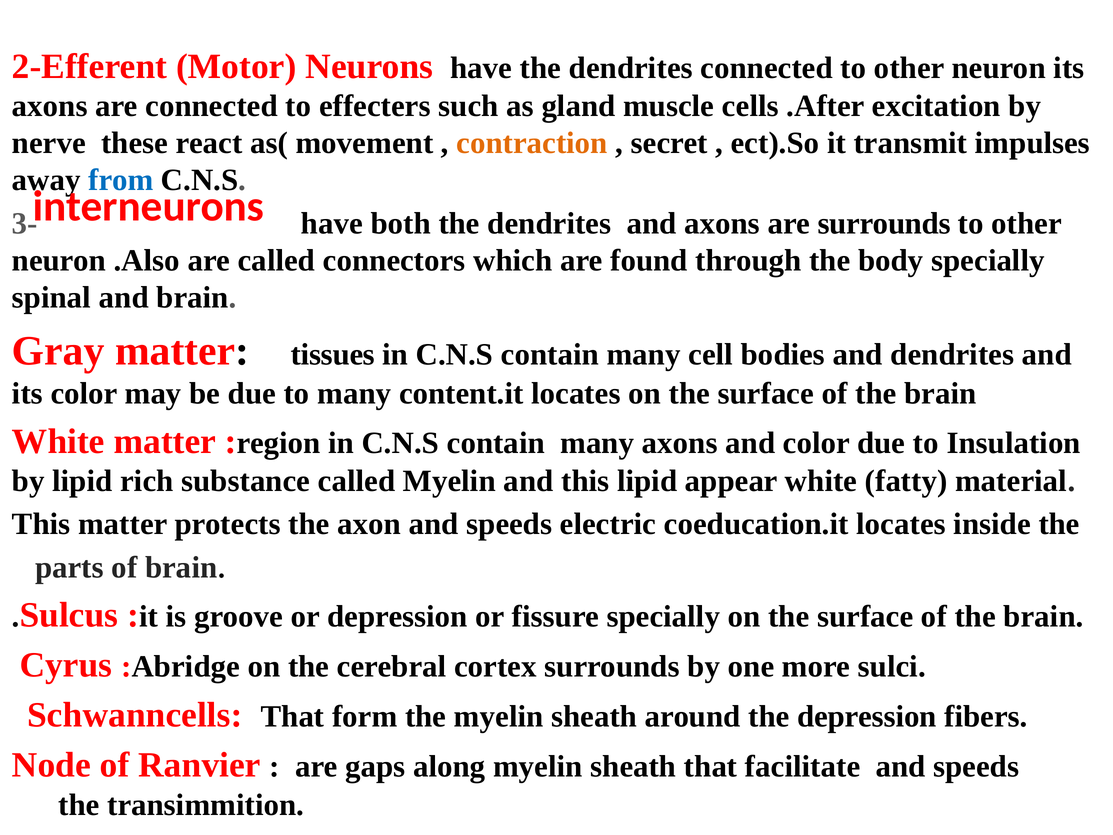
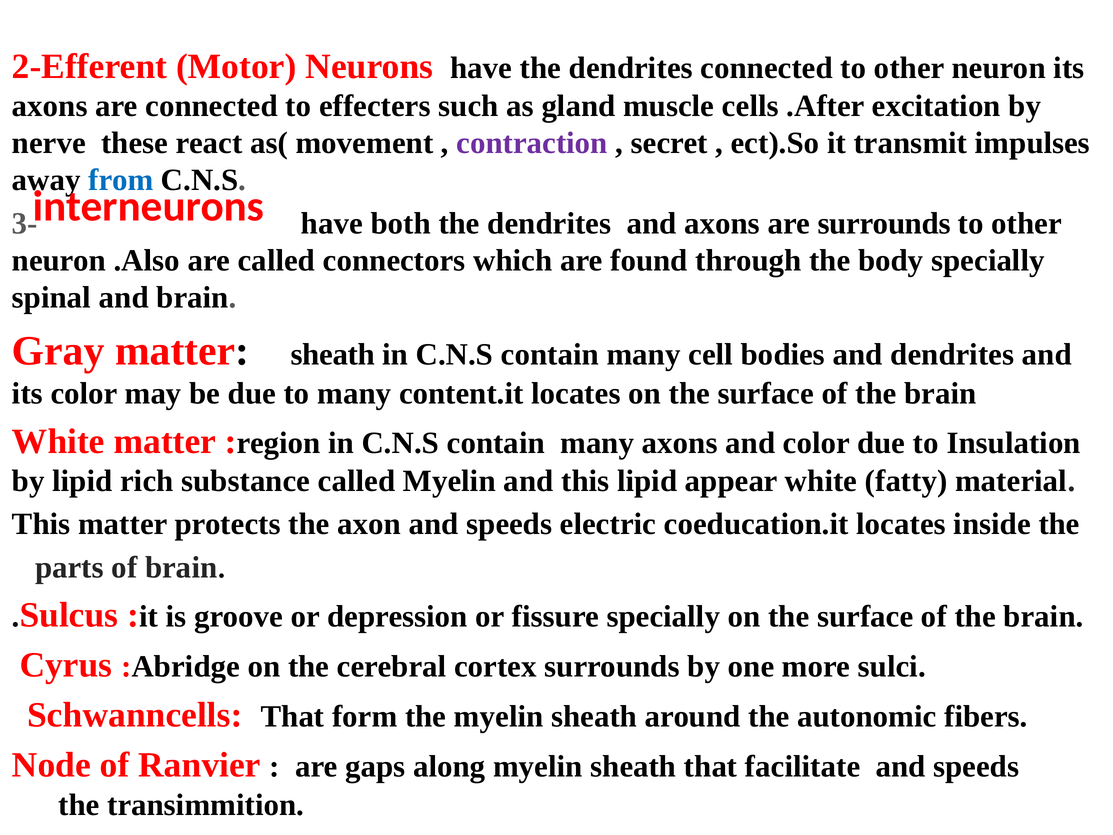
contraction colour: orange -> purple (532, 143)
matter tissues: tissues -> sheath (333, 354)
the depression: depression -> autonomic (867, 716)
